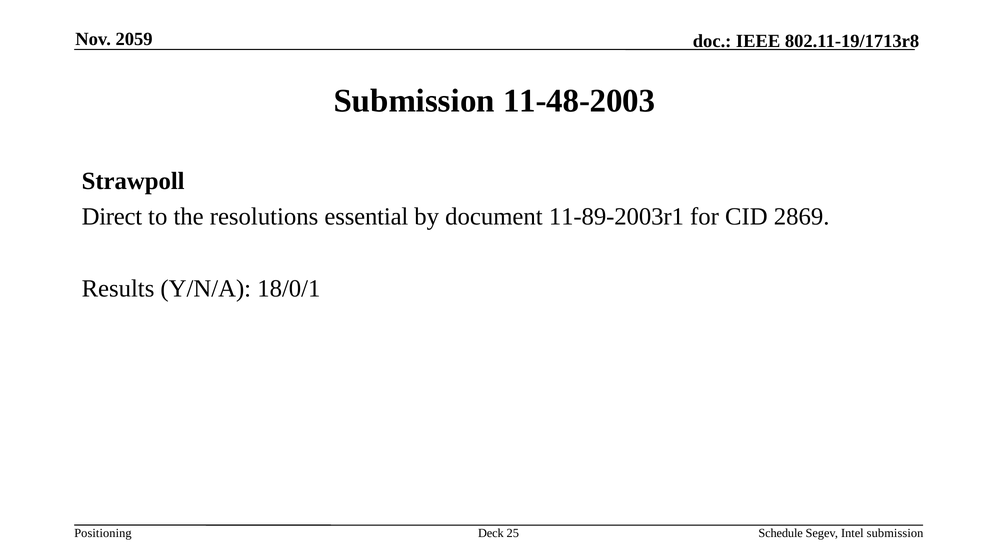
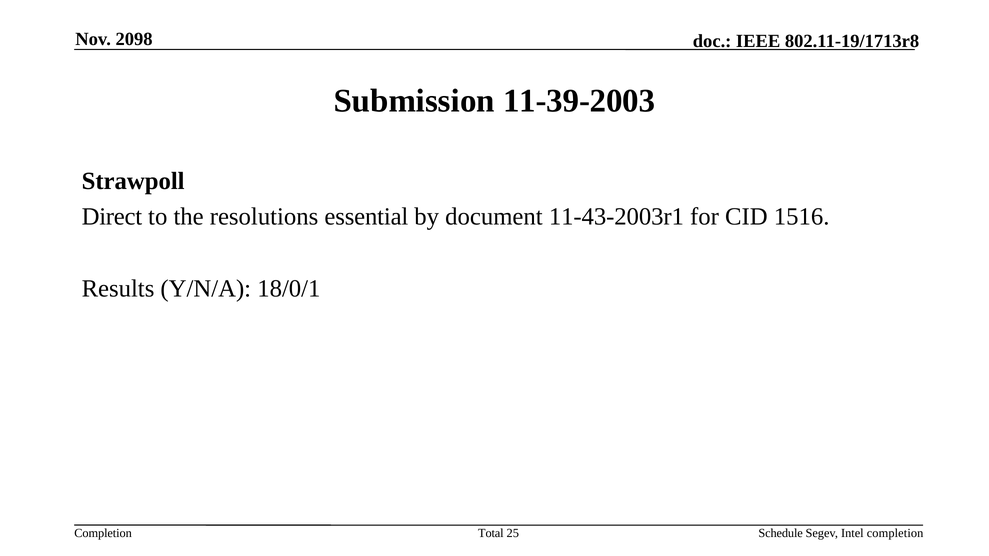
2059: 2059 -> 2098 (134, 39)
11-48-2003: 11-48-2003 -> 11-39-2003 (579, 101)
11-89-2003r1: 11-89-2003r1 -> 11-43-2003r1 (616, 217)
2869: 2869 -> 1516 (802, 217)
Positioning: Positioning -> Completion (103, 534)
Deck: Deck -> Total (491, 534)
Intel submission: submission -> completion (895, 534)
